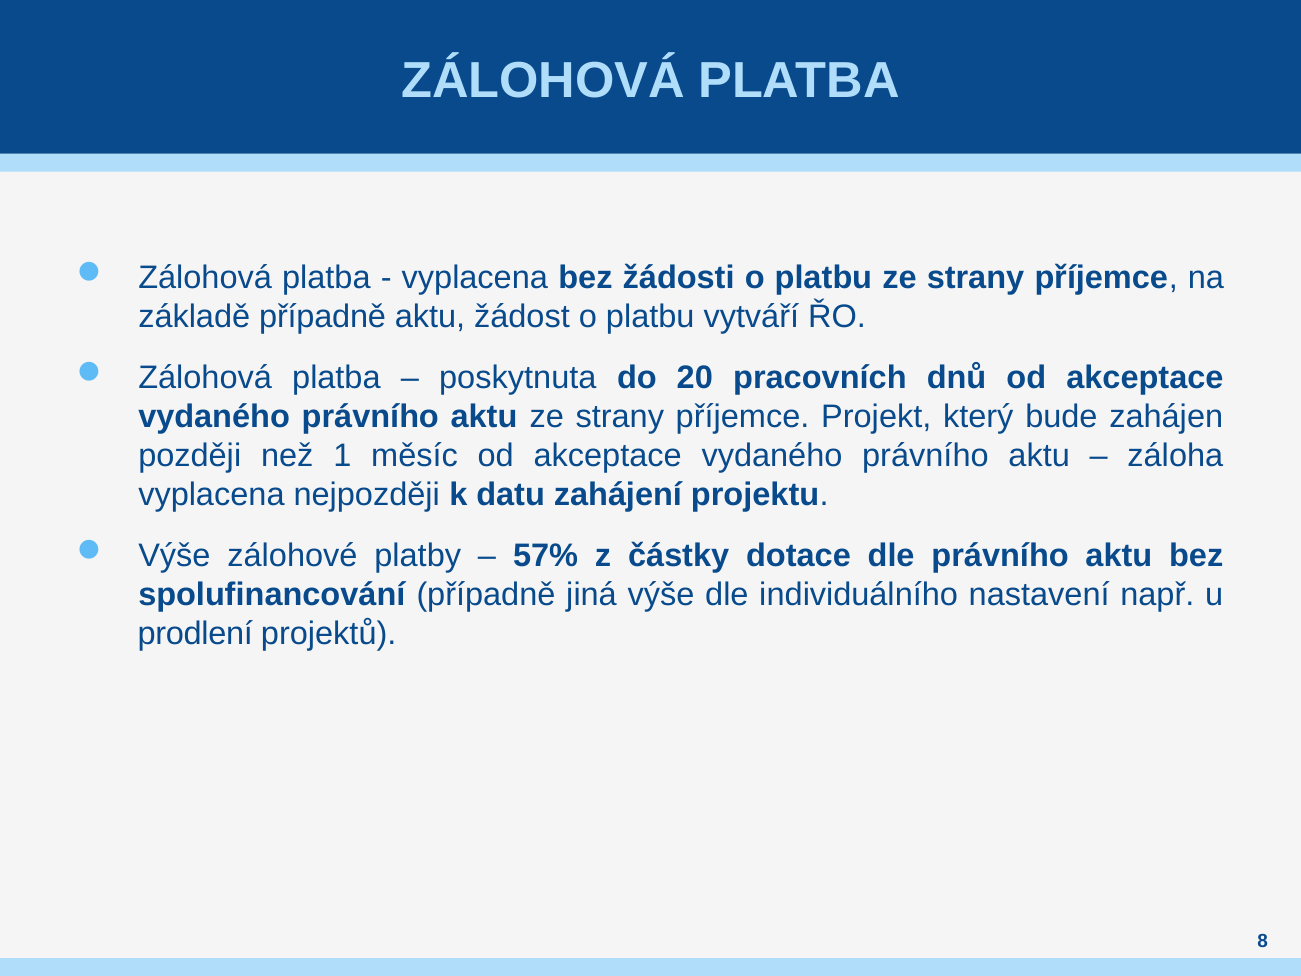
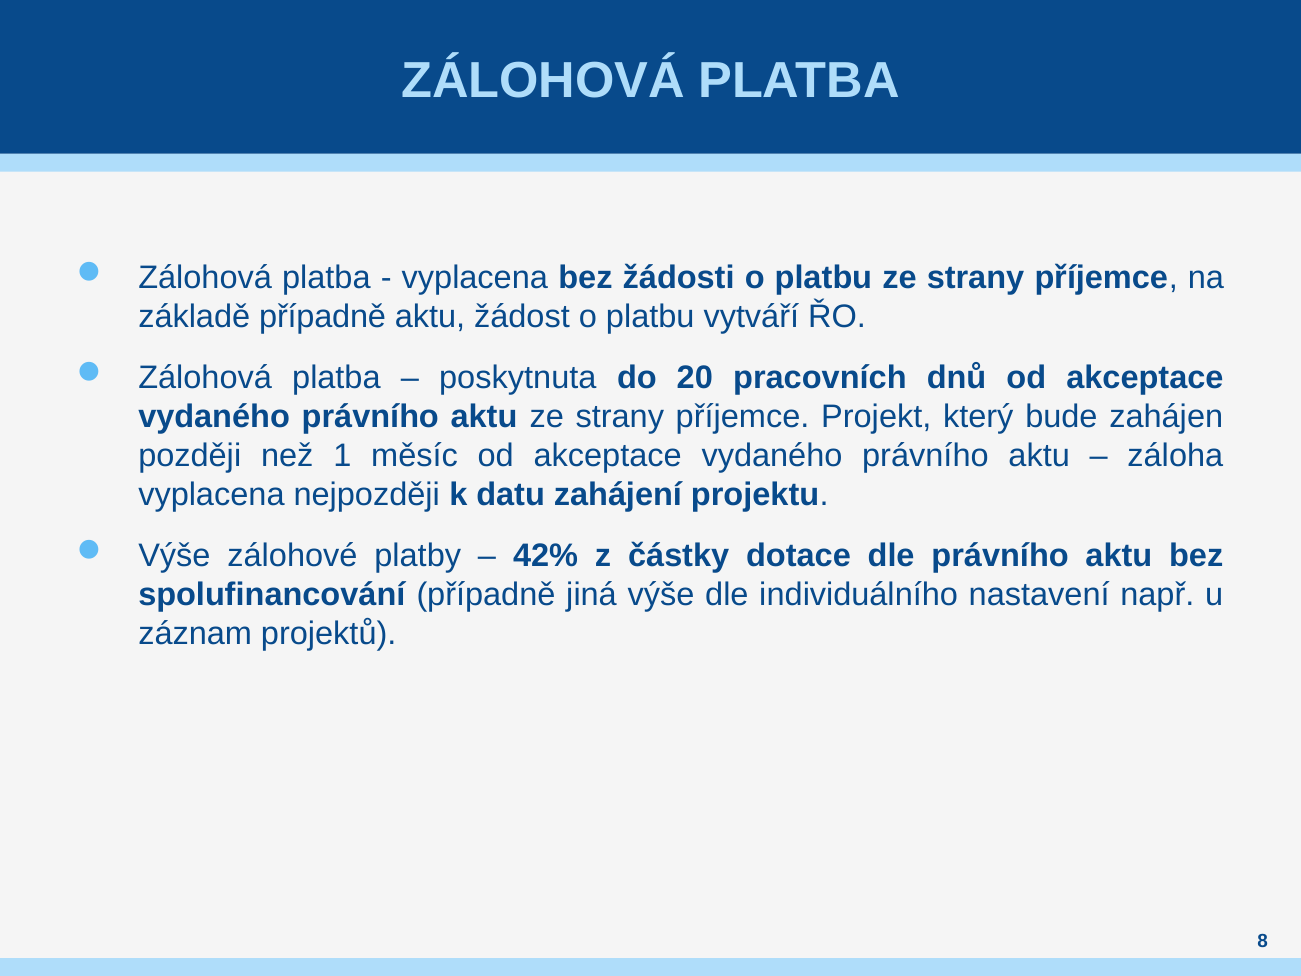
57%: 57% -> 42% (546, 556)
prodlení: prodlení -> záznam (195, 634)
